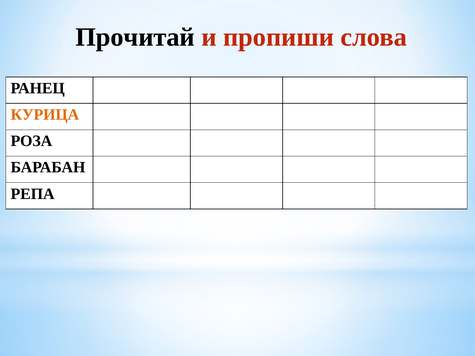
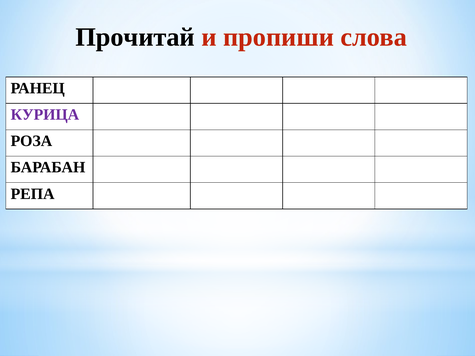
КУРИЦА colour: orange -> purple (45, 115)
